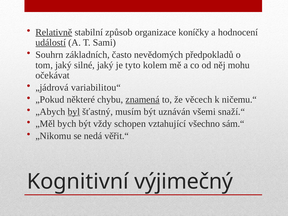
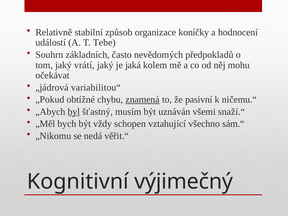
Relativně underline: present -> none (54, 32)
událostí underline: present -> none (51, 43)
Sami: Sami -> Tebe (104, 43)
silné: silné -> vrátí (84, 65)
tyto: tyto -> jaká (133, 65)
některé: některé -> obtížné (81, 100)
věcech: věcech -> pasivní (199, 100)
